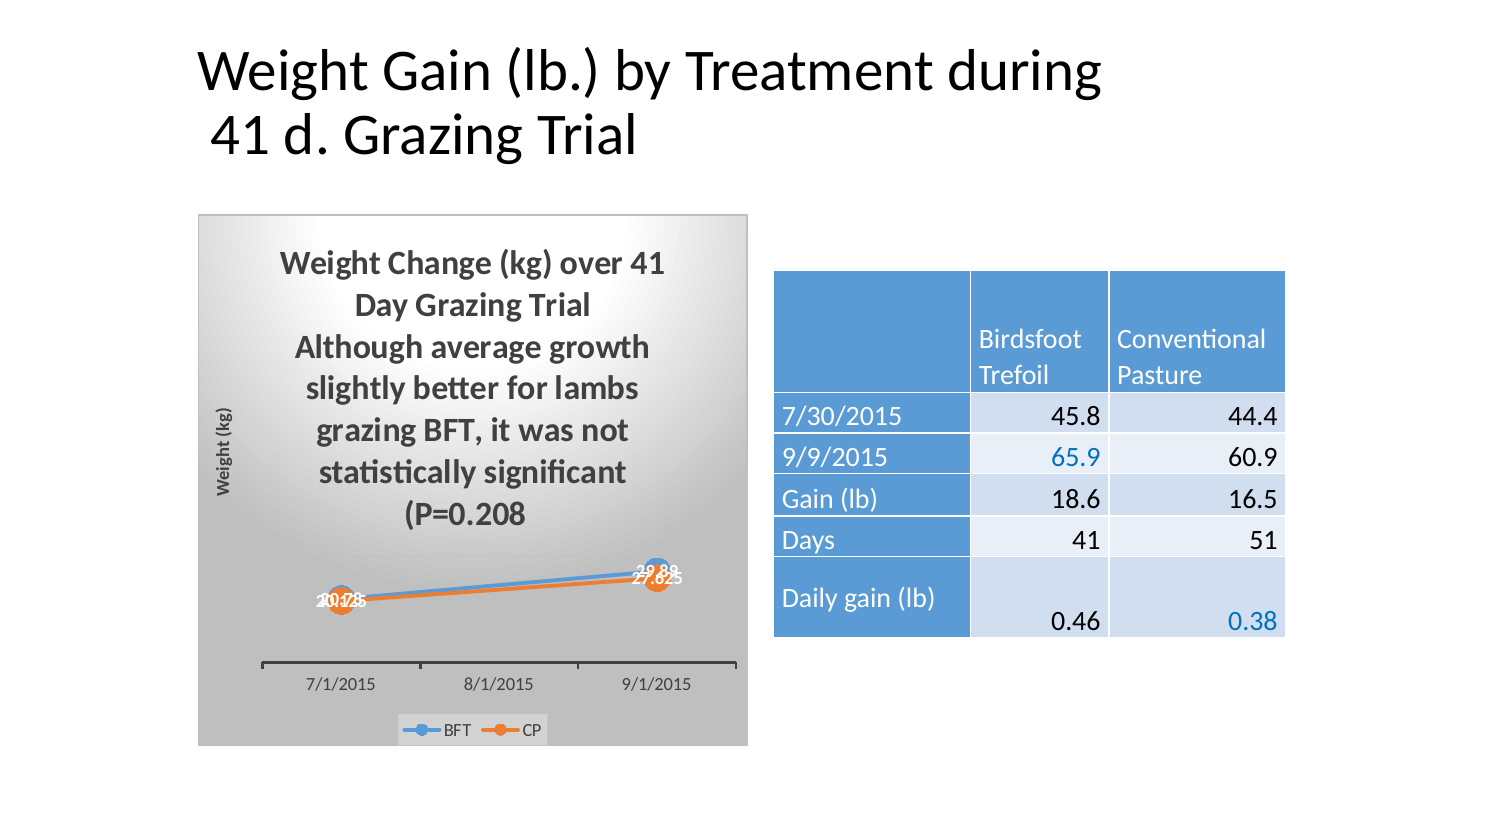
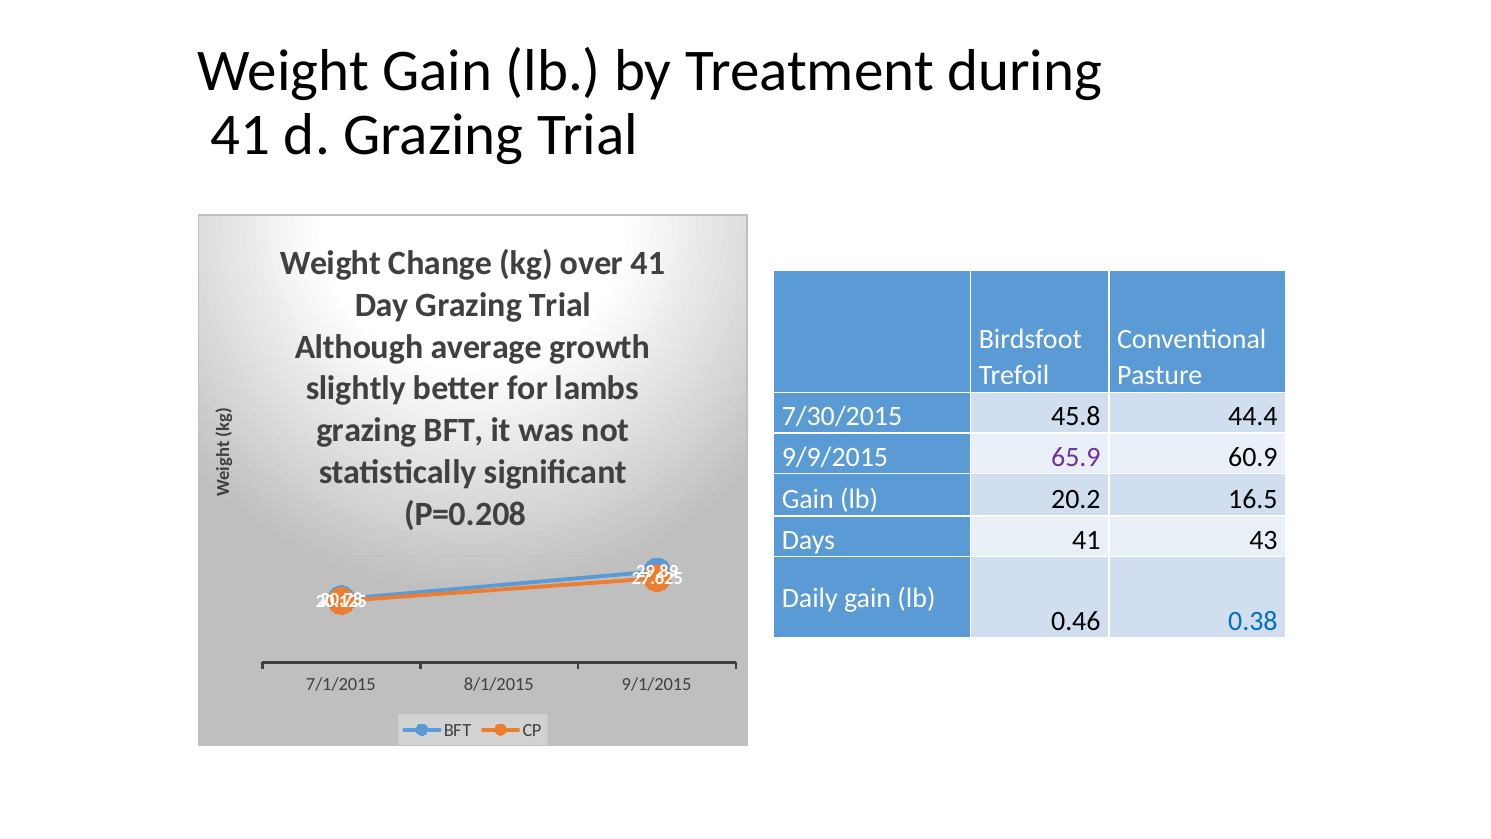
65.9 colour: blue -> purple (1076, 457)
18.6: 18.6 -> 20.2 (1076, 499)
51: 51 -> 43 (1263, 540)
